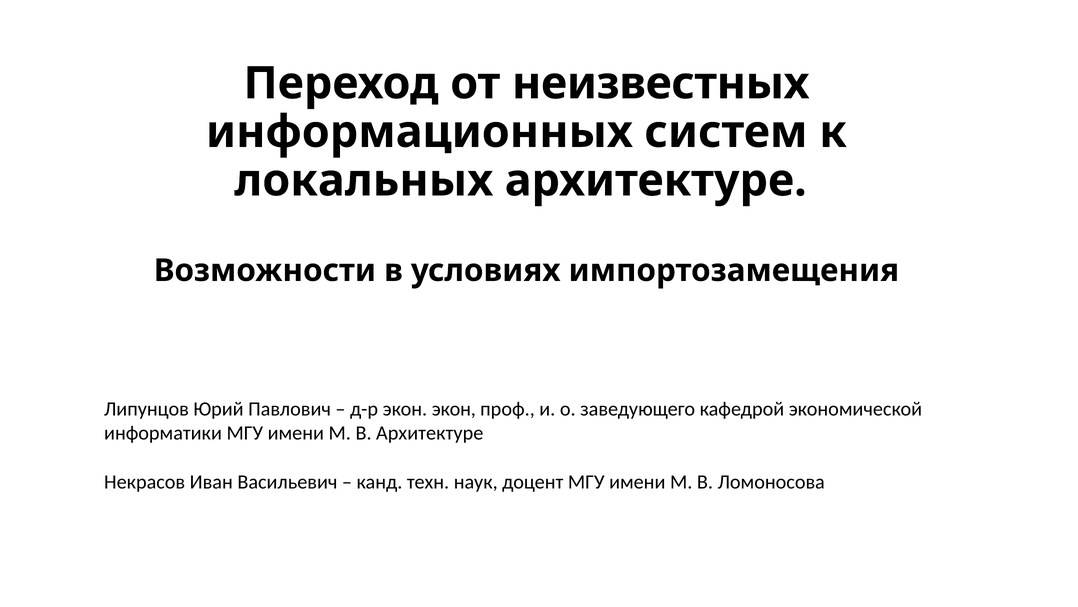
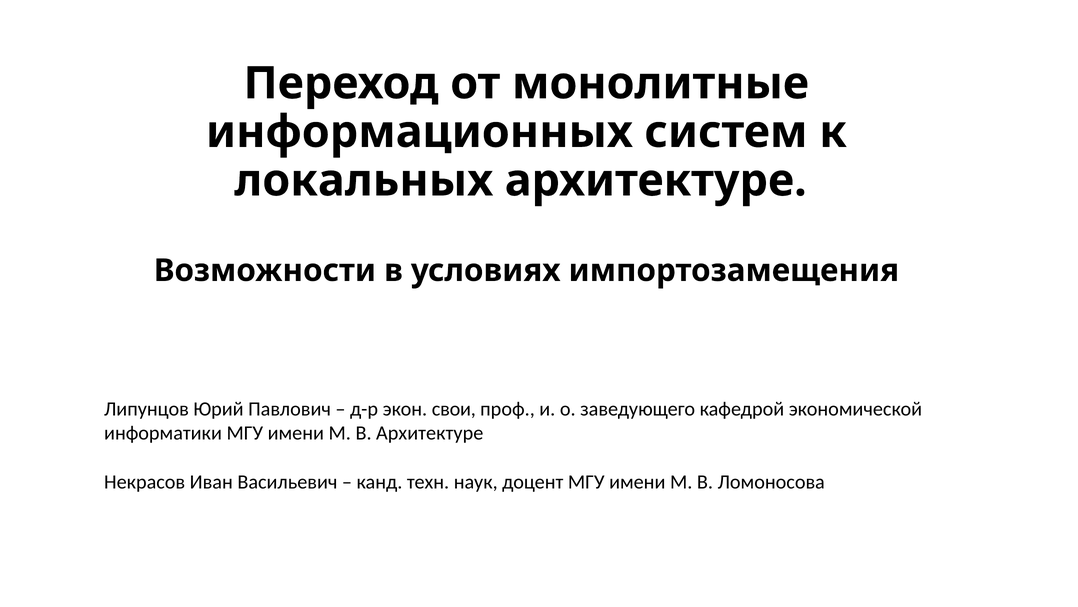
неизвестных: неизвестных -> монолитные (660, 83)
экон экон: экон -> свои (454, 409)
